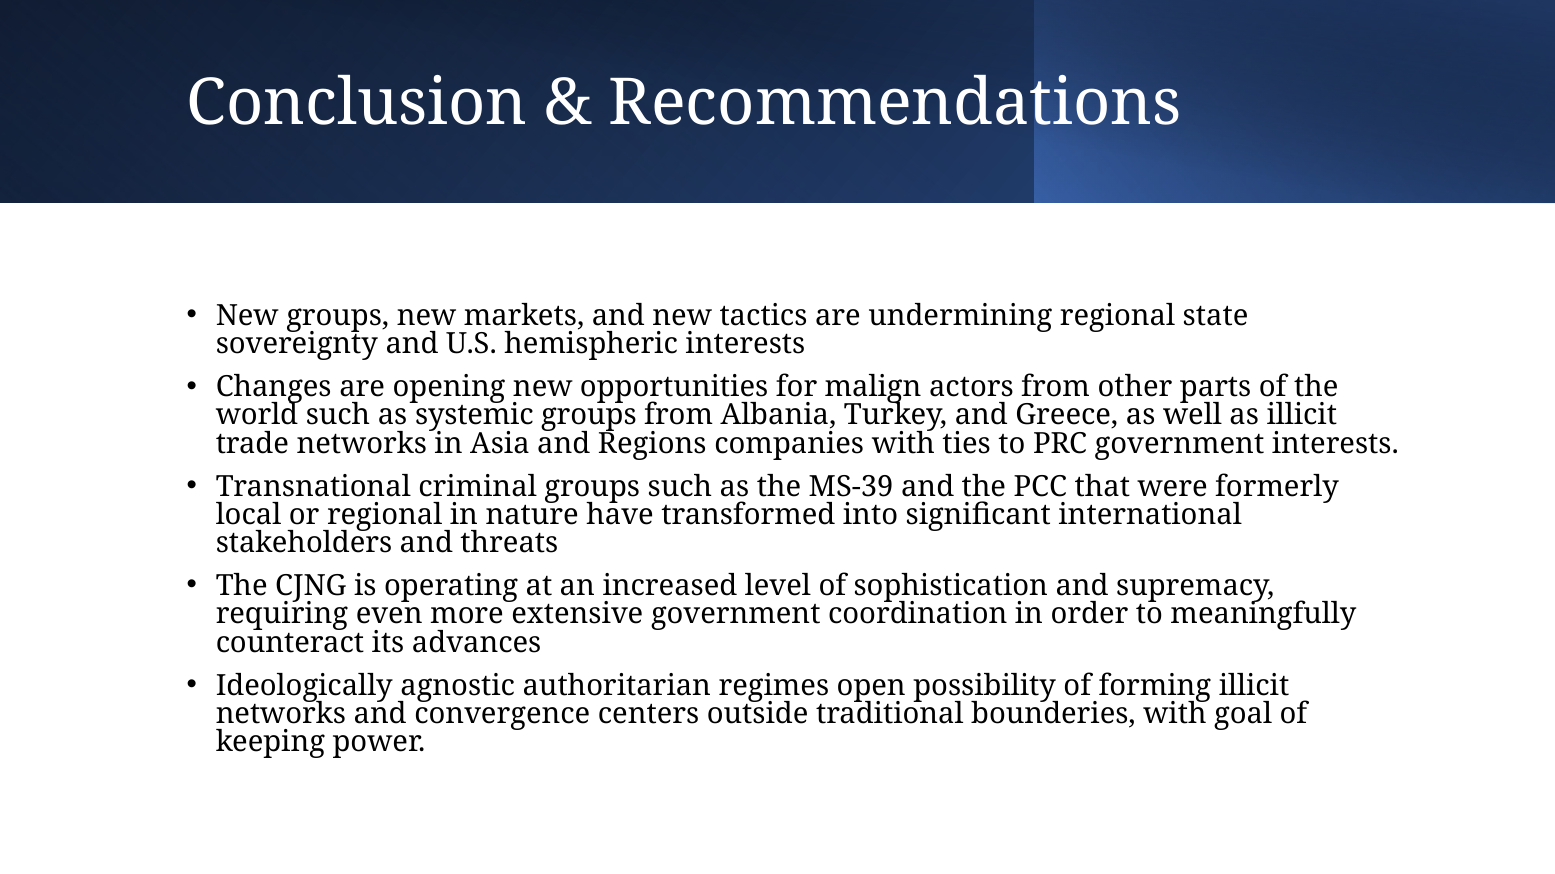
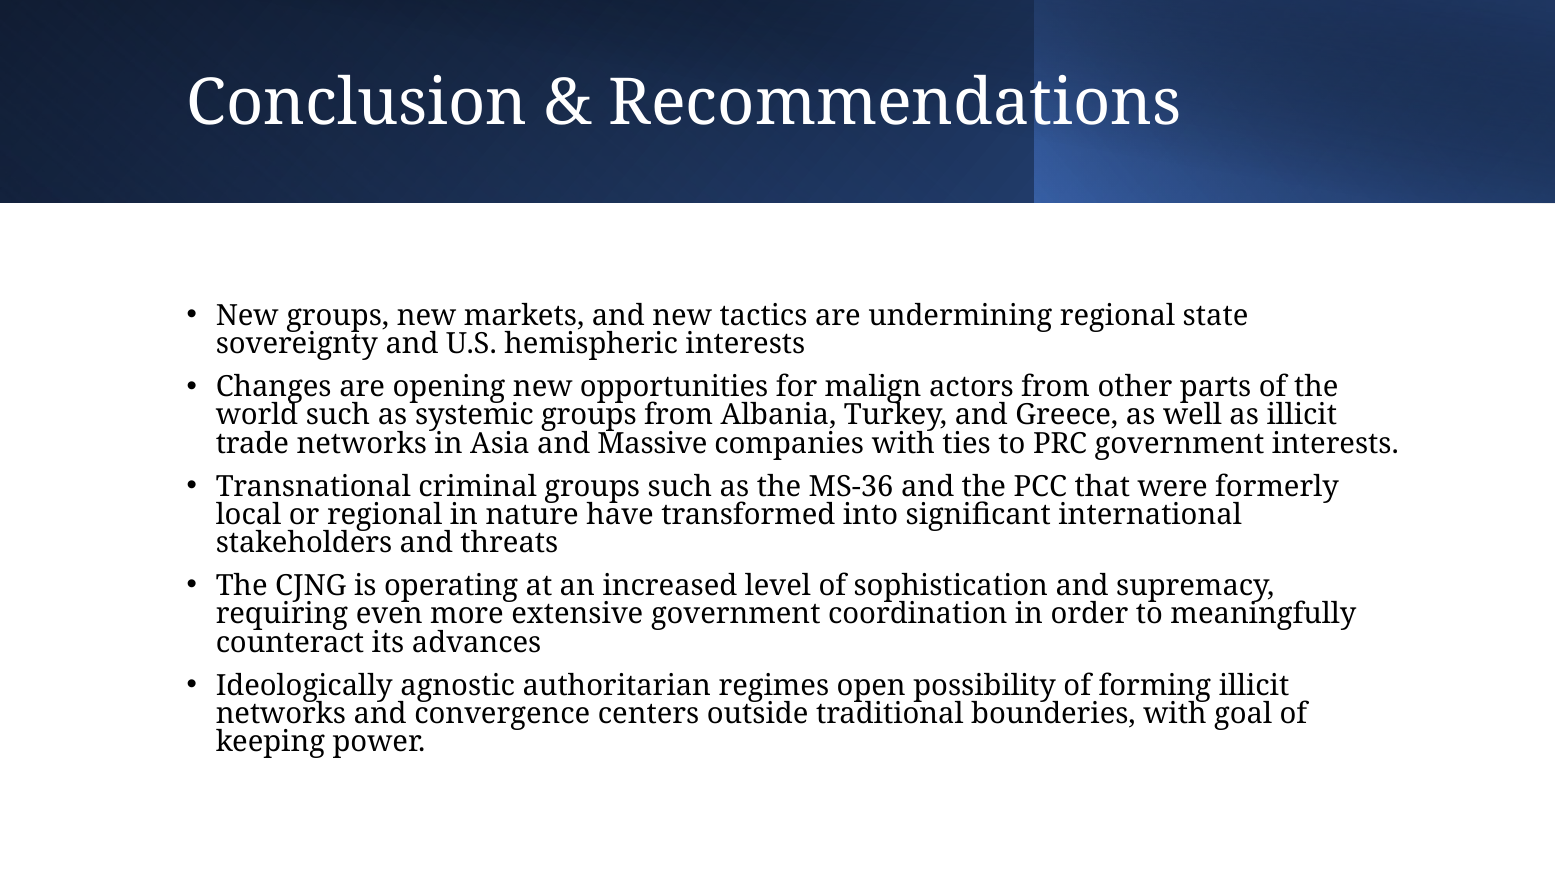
Regions: Regions -> Massive (652, 444)
MS-39: MS-39 -> MS-36 (851, 487)
